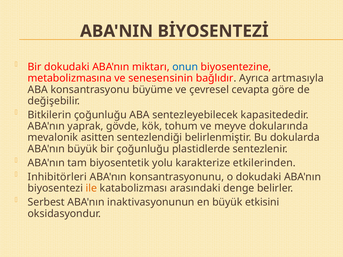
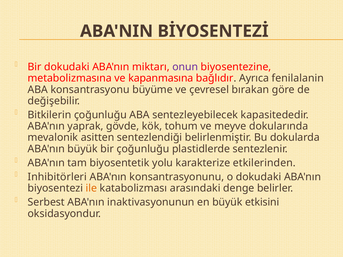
onun colour: blue -> purple (185, 67)
senesensinin: senesensinin -> kapanmasına (161, 78)
artmasıyla: artmasıyla -> fenilalanin (298, 78)
cevapta: cevapta -> bırakan (250, 90)
